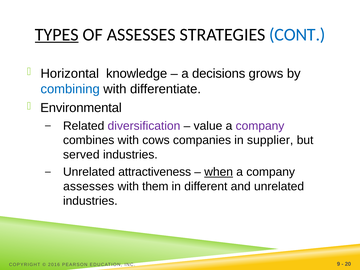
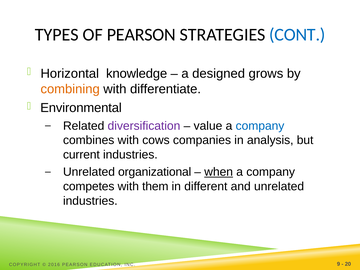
TYPES underline: present -> none (57, 35)
OF ASSESSES: ASSESSES -> PEARSON (141, 35)
decisions: decisions -> designed (219, 74)
combining colour: blue -> orange (70, 89)
company colour: purple -> blue (260, 126)
supplier: supplier -> analysis (270, 140)
served: served -> current (81, 155)
attractiveness: attractiveness -> organizational (155, 172)
assesses: assesses -> competes (89, 186)
